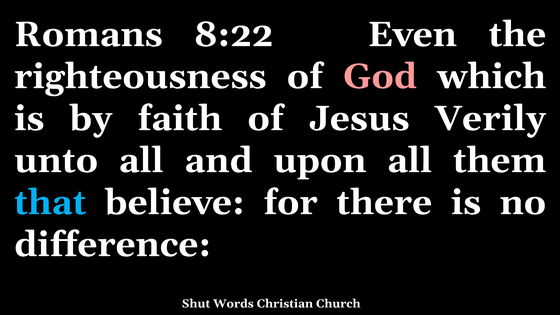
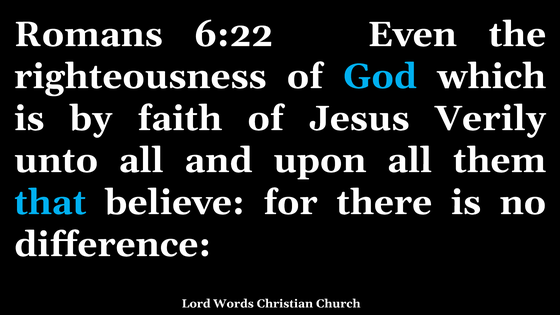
8:22: 8:22 -> 6:22 (234, 35)
God colour: pink -> light blue (380, 77)
Shut: Shut -> Lord (196, 304)
